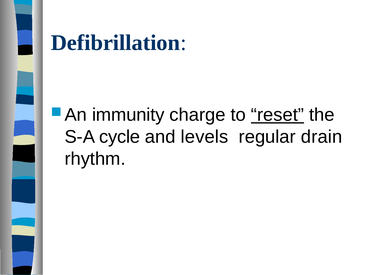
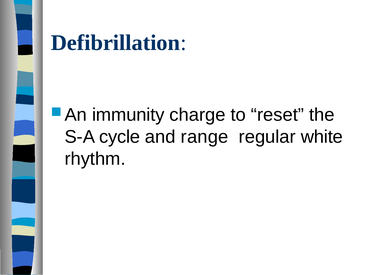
reset underline: present -> none (277, 115)
levels: levels -> range (205, 137)
drain: drain -> white (322, 137)
